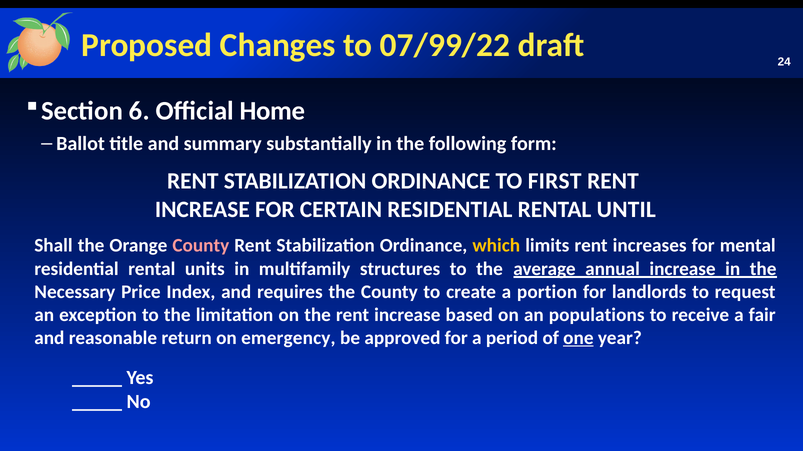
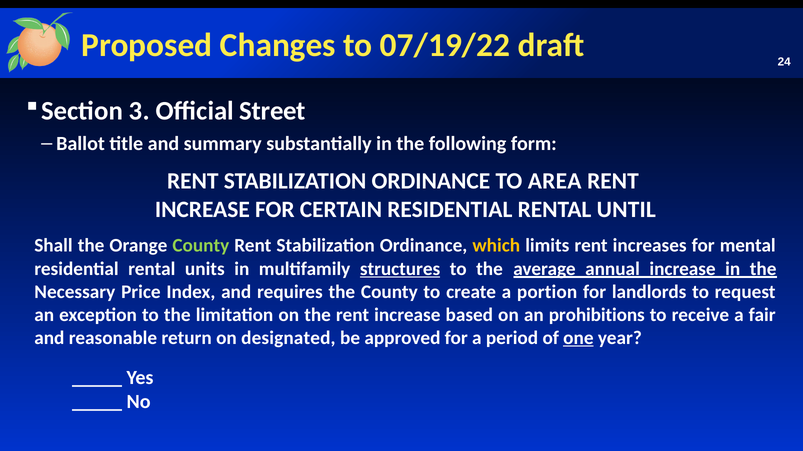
07/99/22: 07/99/22 -> 07/19/22 (445, 45)
6: 6 -> 3 (139, 111)
Home: Home -> Street (273, 111)
FIRST: FIRST -> AREA (555, 182)
County colour: pink -> light green (201, 246)
structures underline: none -> present (400, 269)
populations: populations -> prohibitions (597, 315)
emergency: emergency -> designated (288, 338)
